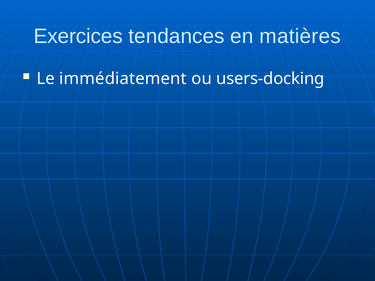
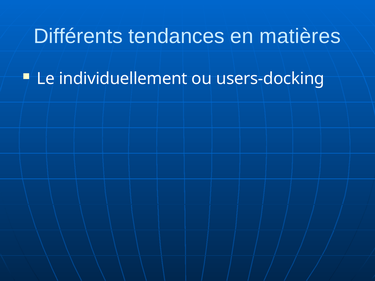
Exercices: Exercices -> Différents (78, 36)
immédiatement: immédiatement -> individuellement (123, 79)
